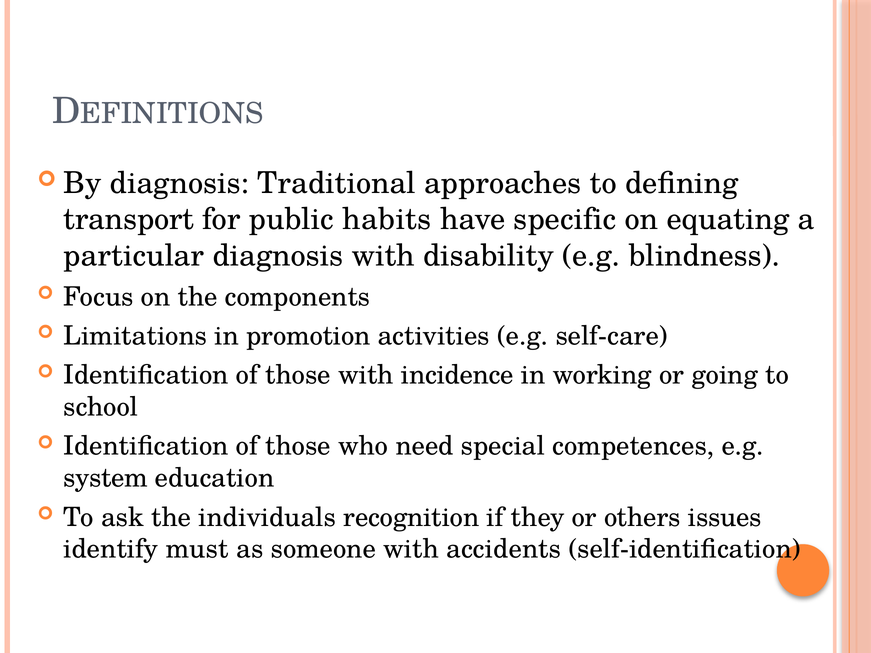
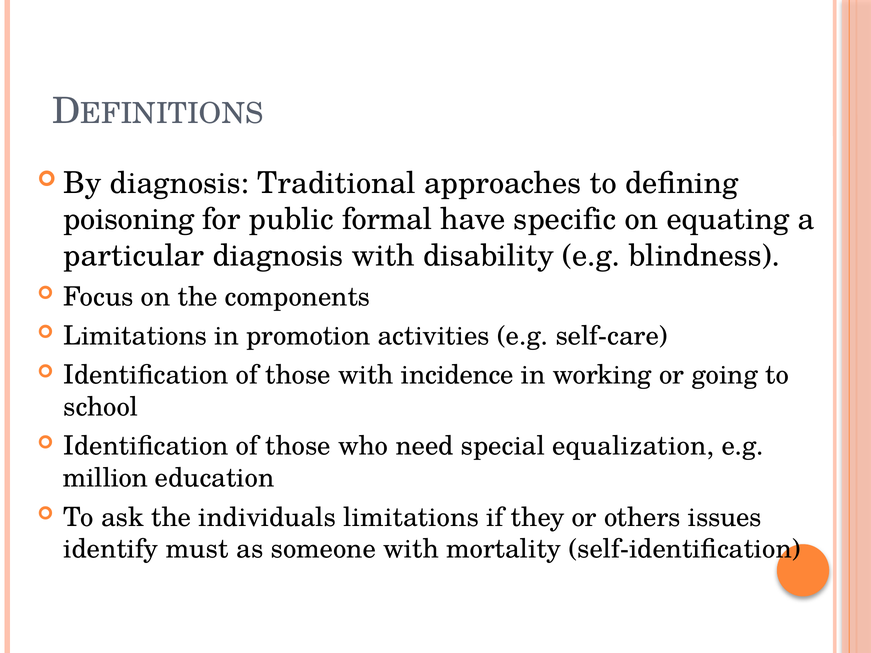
transport: transport -> poisoning (129, 219)
habits: habits -> formal (387, 219)
competences: competences -> equalization (633, 446)
system: system -> million (106, 478)
individuals recognition: recognition -> limitations (411, 517)
accidents: accidents -> mortality (504, 549)
